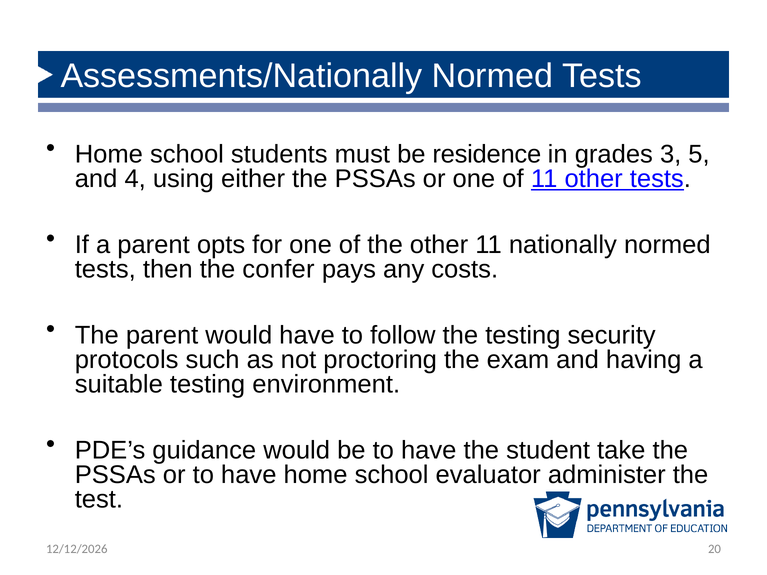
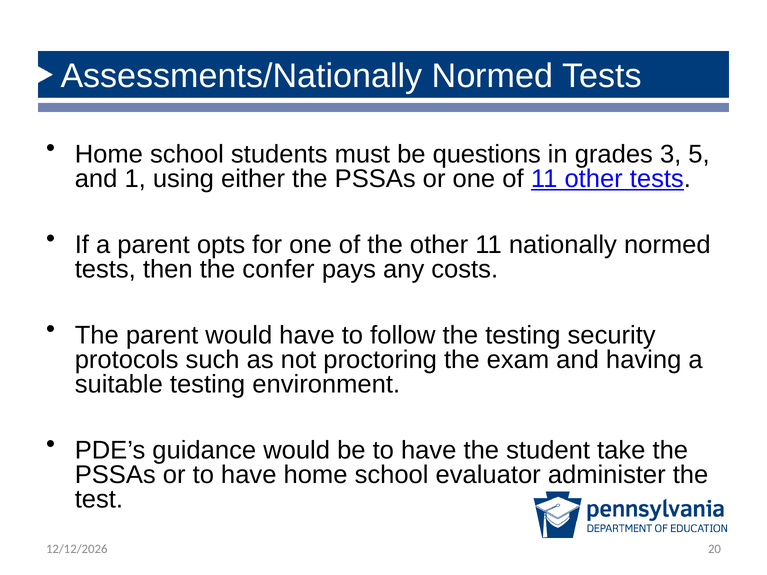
residence: residence -> questions (487, 154)
4: 4 -> 1 (135, 179)
